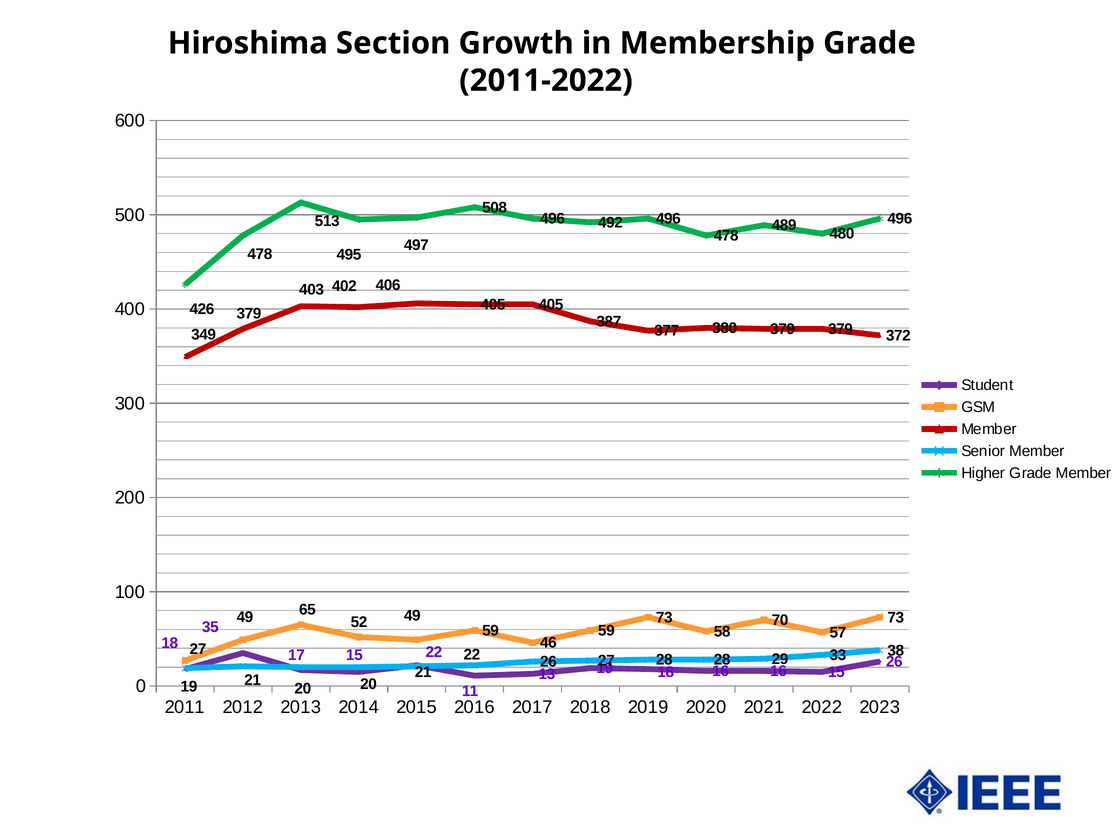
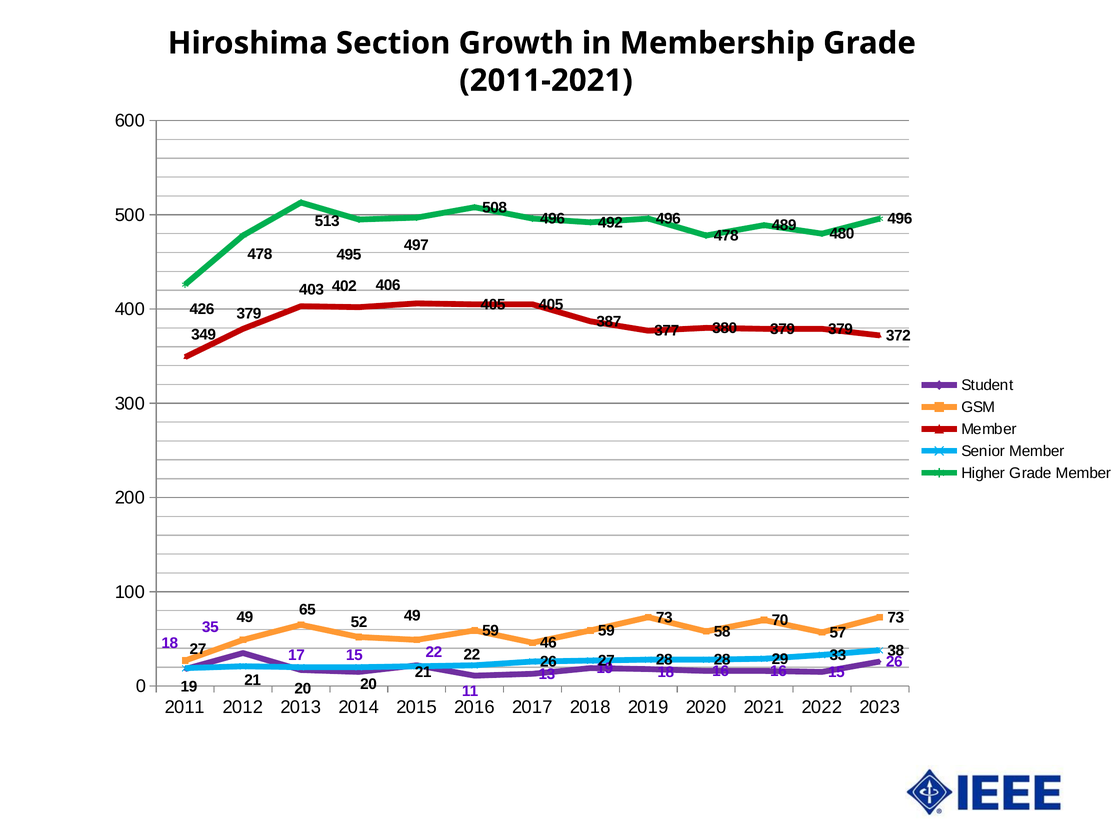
2011-2022: 2011-2022 -> 2011-2021 (546, 81)
